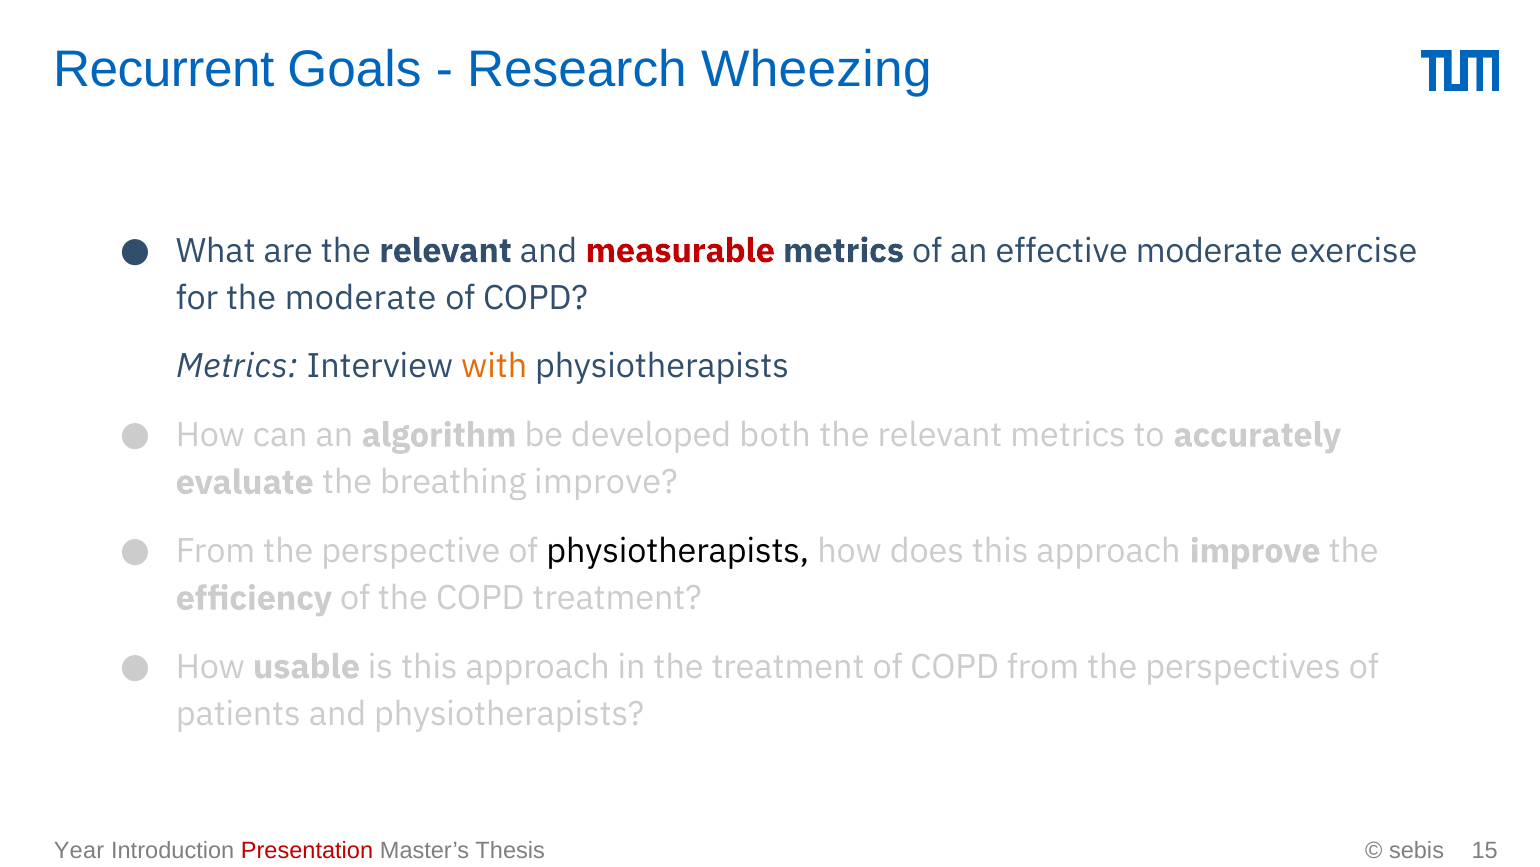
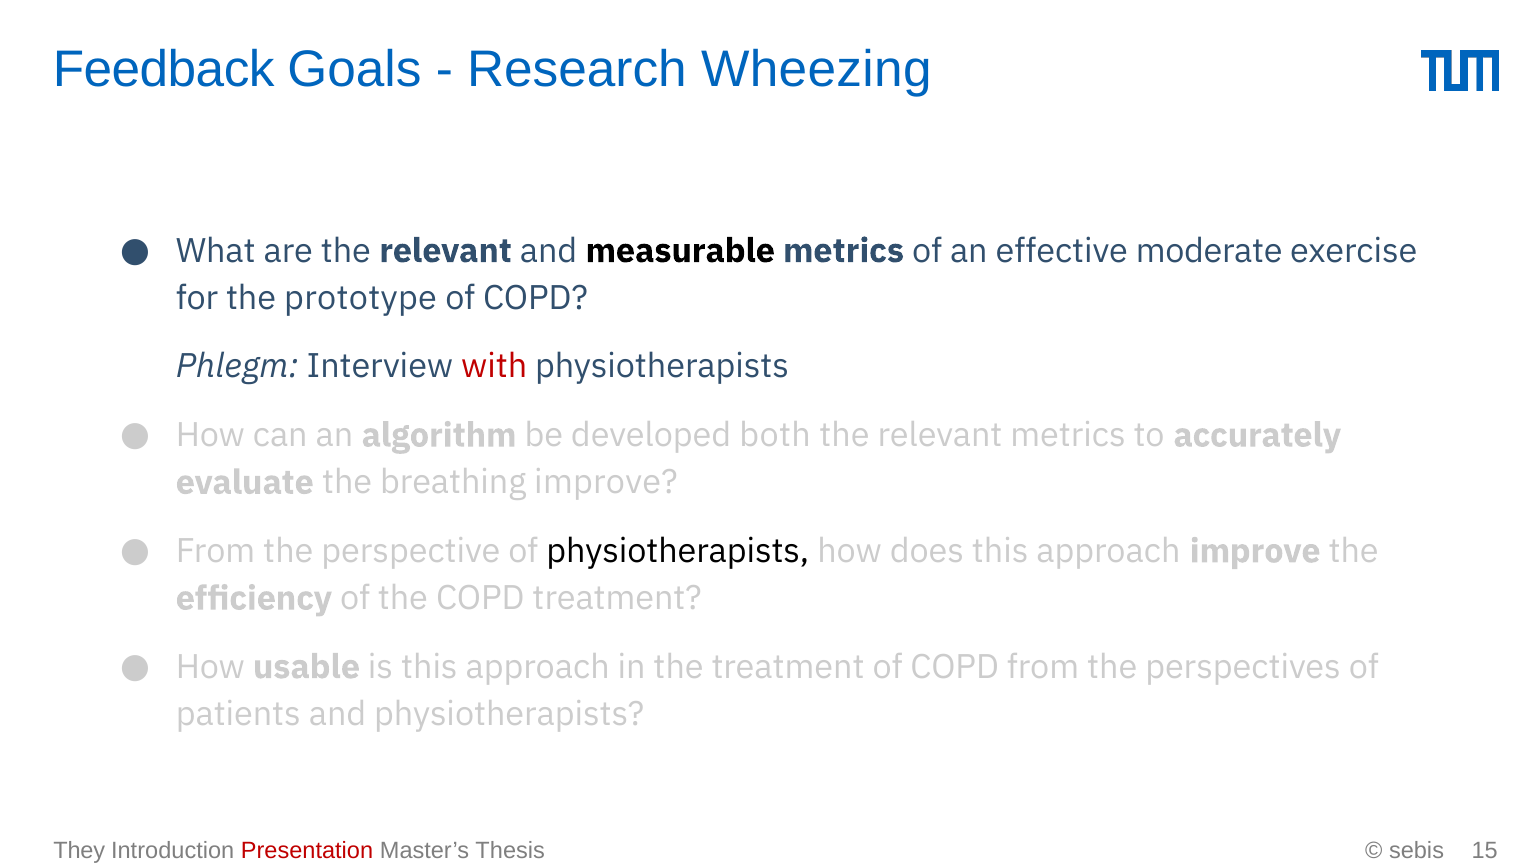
Recurrent: Recurrent -> Feedback (164, 69)
measurable colour: red -> black (680, 251)
the moderate: moderate -> prototype (361, 298)
Metrics: Metrics -> Phlegm (237, 366)
with colour: orange -> red (494, 366)
Year: Year -> They (79, 850)
